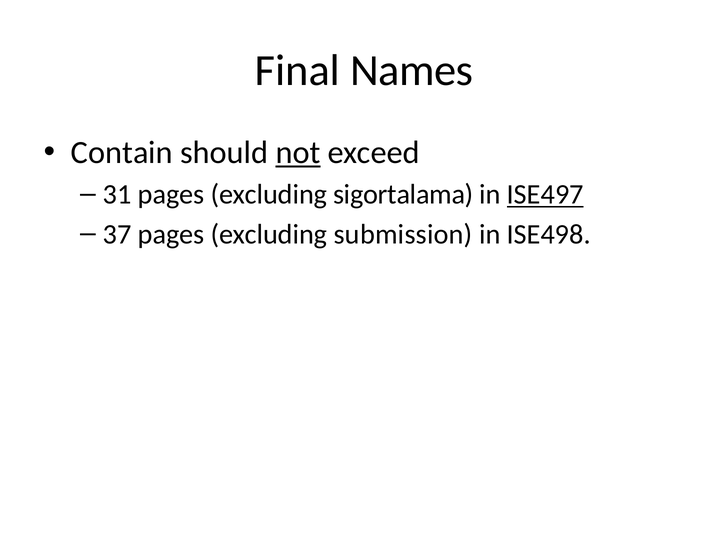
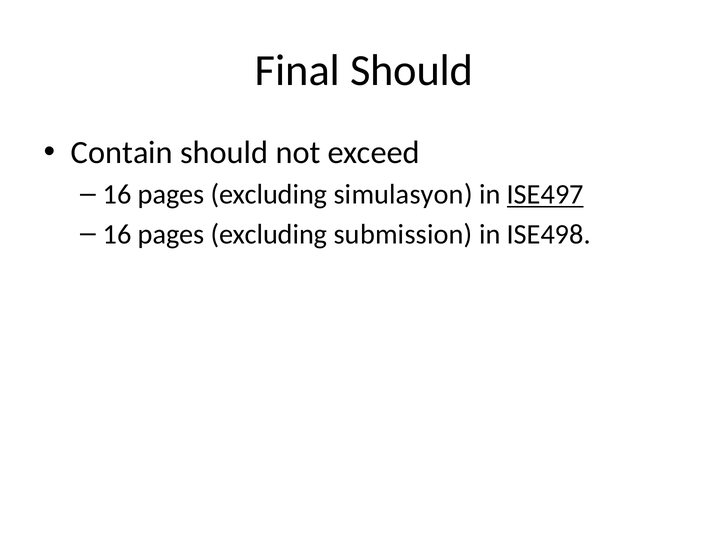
Final Names: Names -> Should (412, 70)
not underline: present -> none (298, 153)
31: 31 -> 16 (117, 195)
sigortalama: sigortalama -> simulasyon (403, 195)
37: 37 -> 16 (117, 234)
